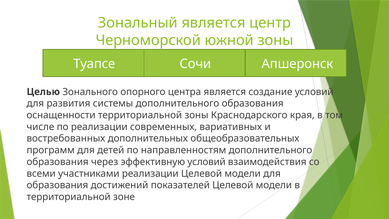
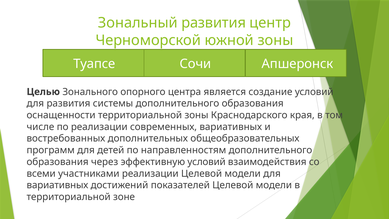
Зональный является: является -> развития (214, 23)
образования: образования -> вариативных (57, 185)
